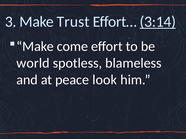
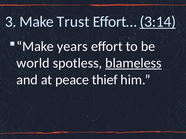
come: come -> years (72, 47)
blameless underline: none -> present (133, 63)
look: look -> thief (105, 80)
